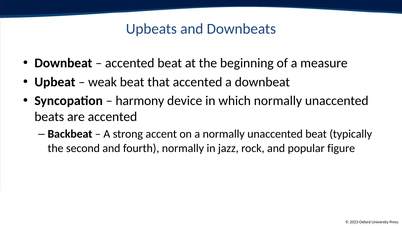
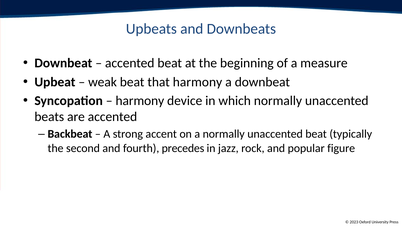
that accented: accented -> harmony (197, 82)
fourth normally: normally -> precedes (183, 148)
